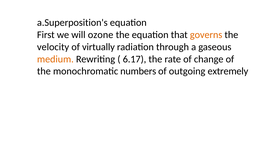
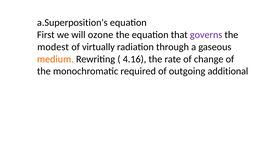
governs colour: orange -> purple (206, 35)
velocity: velocity -> modest (53, 47)
6.17: 6.17 -> 4.16 (135, 59)
numbers: numbers -> required (138, 71)
extremely: extremely -> additional (228, 71)
